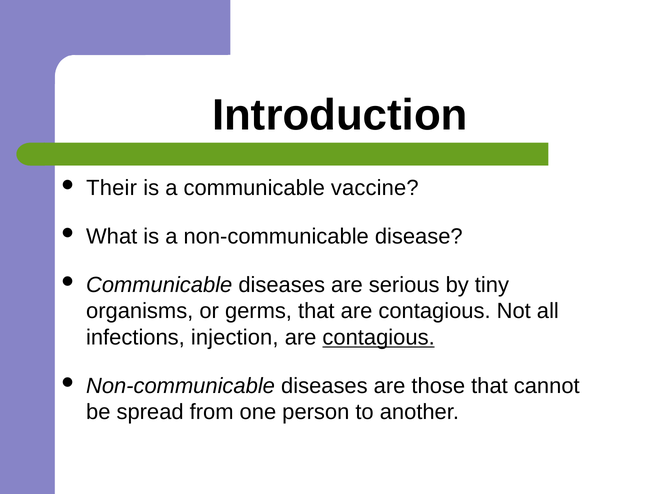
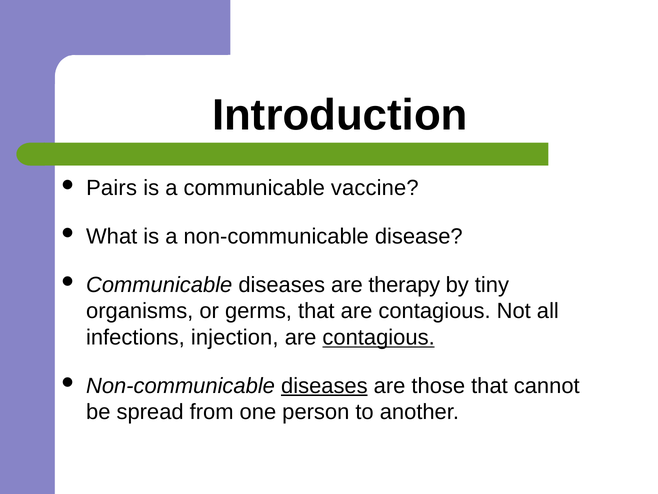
Their: Their -> Pairs (112, 188)
serious: serious -> therapy (404, 285)
diseases underline: none -> present (324, 385)
